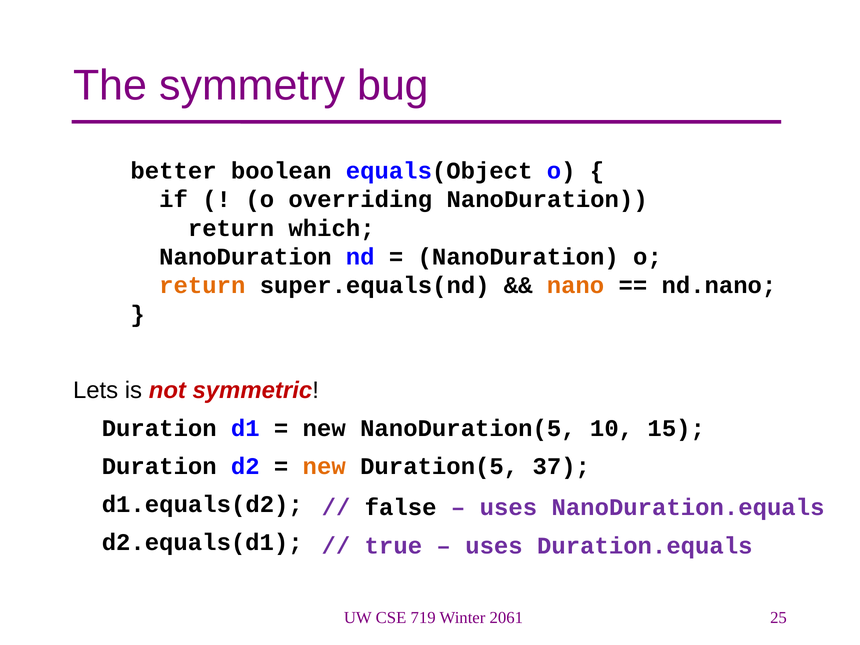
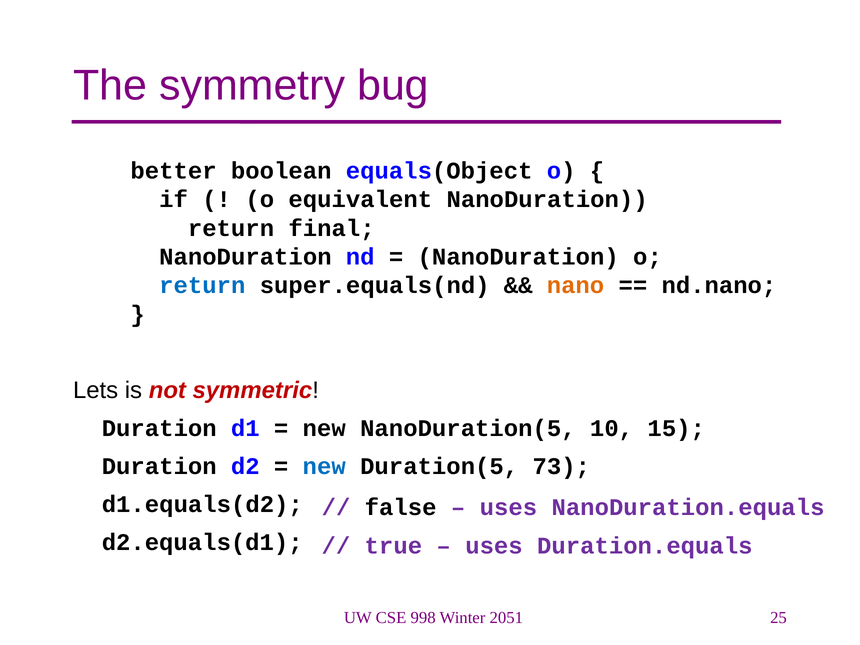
overriding: overriding -> equivalent (360, 199)
which: which -> final (332, 228)
return colour: orange -> blue (202, 286)
new colour: orange -> blue (324, 466)
37: 37 -> 73 (561, 466)
719: 719 -> 998 (423, 618)
2061: 2061 -> 2051 (506, 618)
